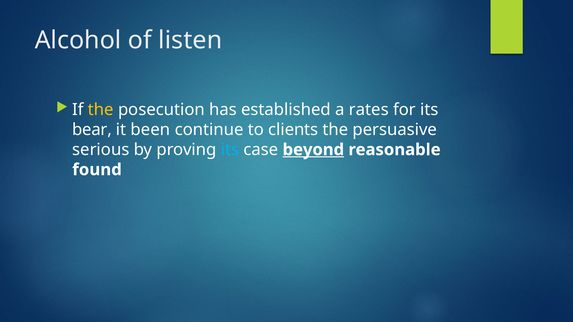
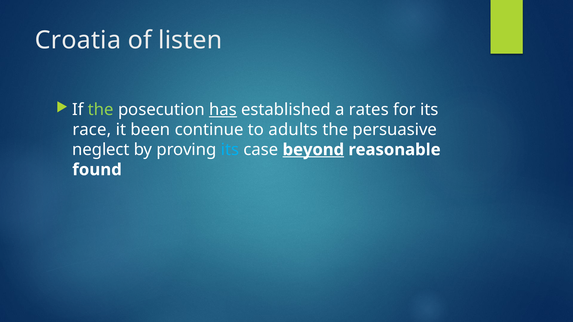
Alcohol: Alcohol -> Croatia (78, 40)
the colour: yellow -> light green (101, 110)
has underline: none -> present (223, 110)
bear: bear -> race (92, 130)
clients: clients -> adults (293, 130)
serious: serious -> neglect (101, 150)
